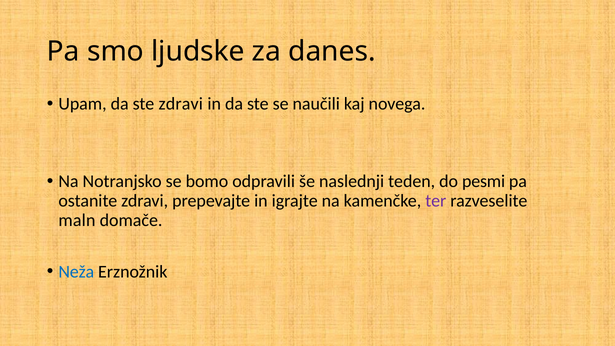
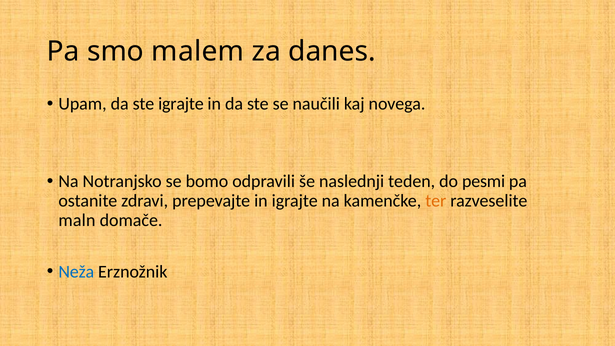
ljudske: ljudske -> malem (198, 52)
ste zdravi: zdravi -> igrajte (181, 104)
ter colour: purple -> orange (436, 201)
